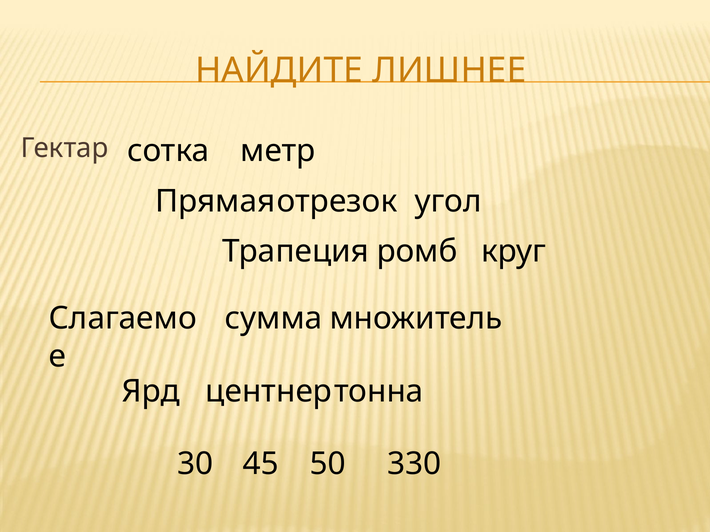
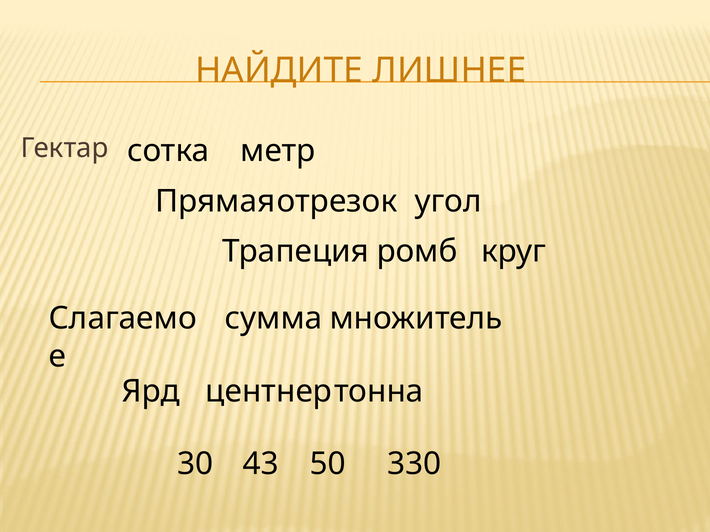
45: 45 -> 43 (261, 464)
